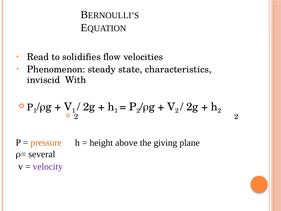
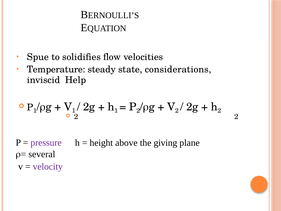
Read: Read -> Spue (38, 57)
Phenomenon: Phenomenon -> Temperature (56, 69)
characteristics: characteristics -> considerations (178, 69)
With: With -> Help (76, 80)
pressure colour: orange -> purple (46, 142)
